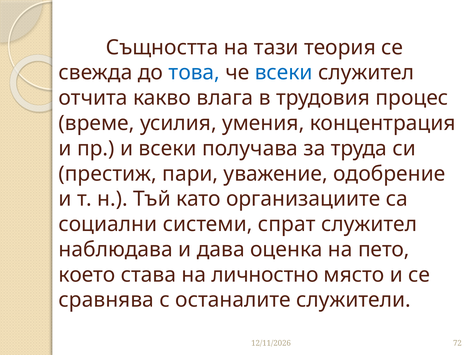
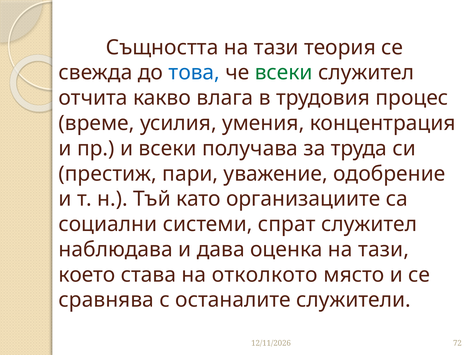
всеки colour: blue -> green (284, 73)
оценка на пето: пето -> тази (384, 249)
личностно: личностно -> отколкото (265, 275)
